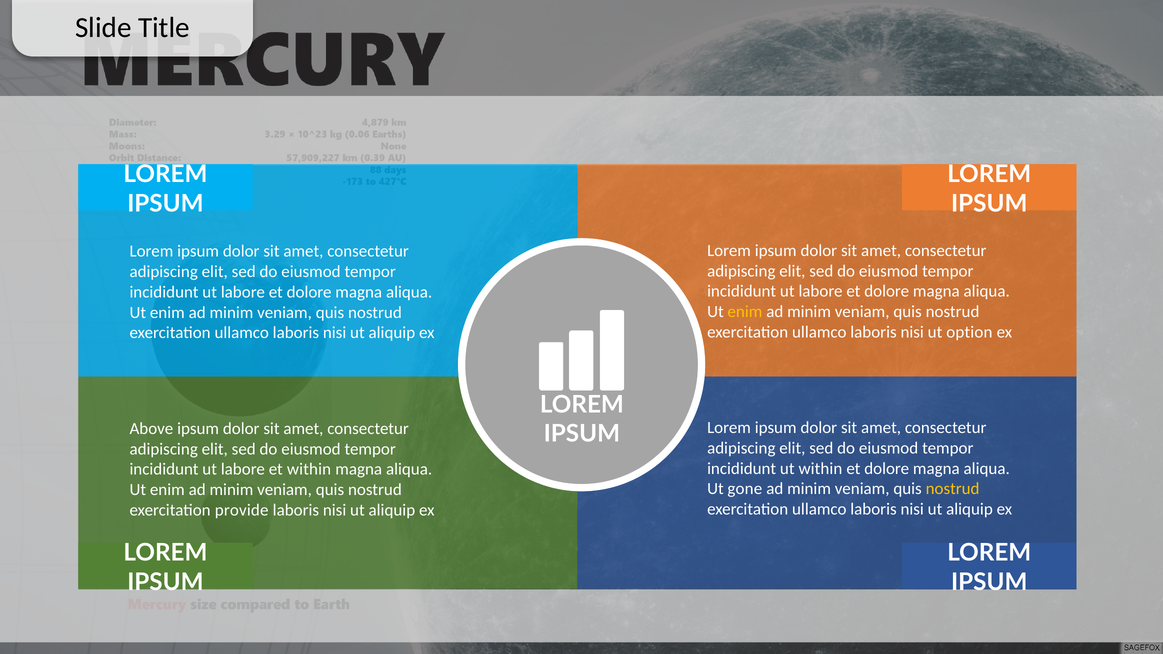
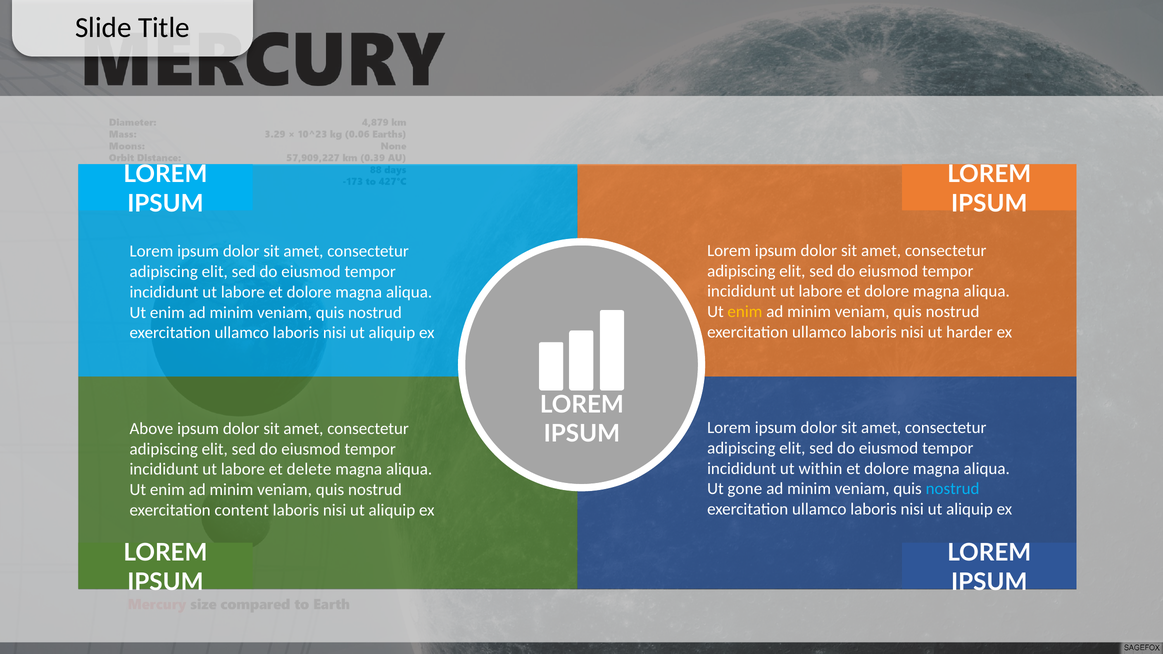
option: option -> harder (969, 332)
et within: within -> delete (309, 469)
nostrud colour: yellow -> light blue (953, 489)
provide: provide -> content (242, 510)
